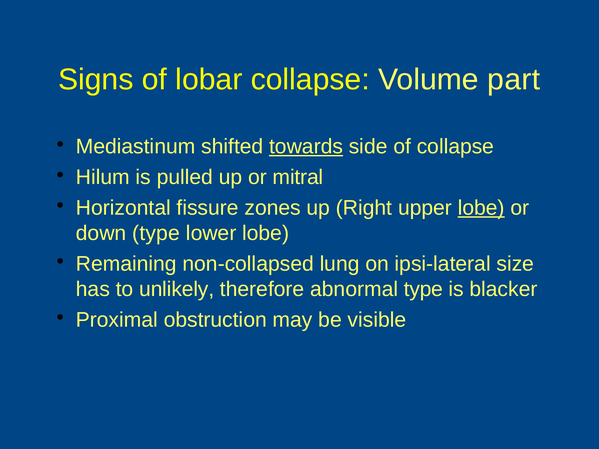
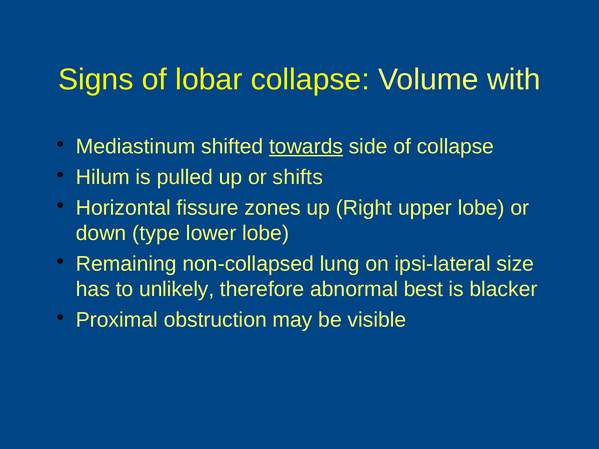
part: part -> with (514, 79)
mitral: mitral -> shifts (298, 177)
lobe underline: present -> none (481, 208)
abnormal type: type -> best (423, 289)
